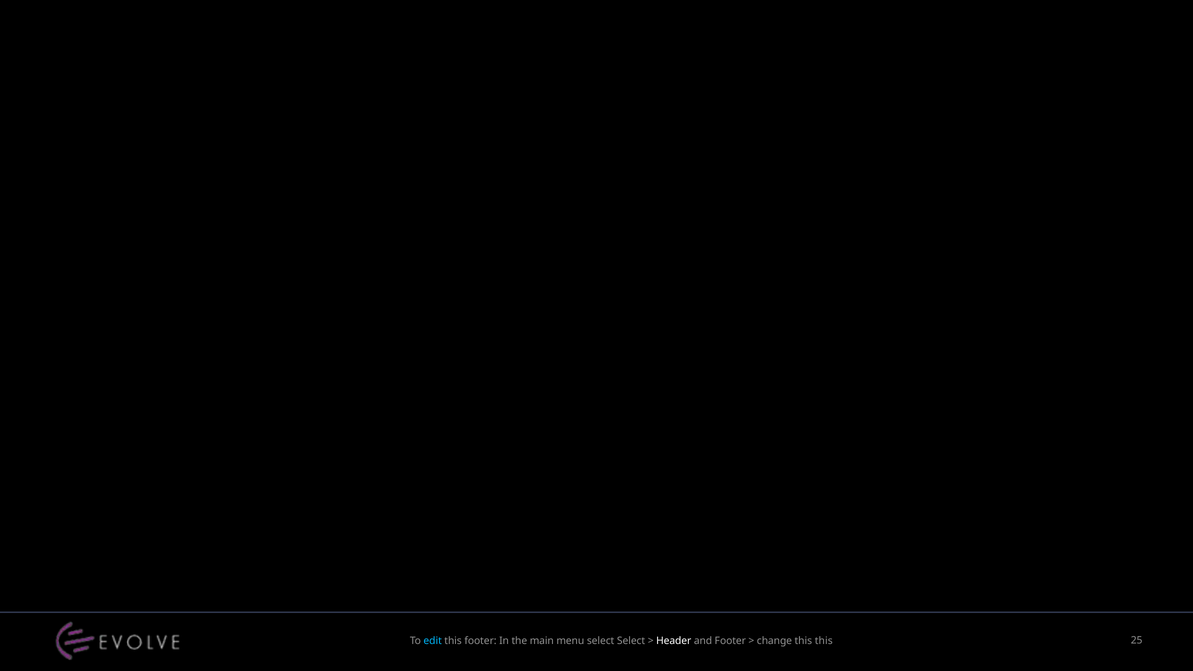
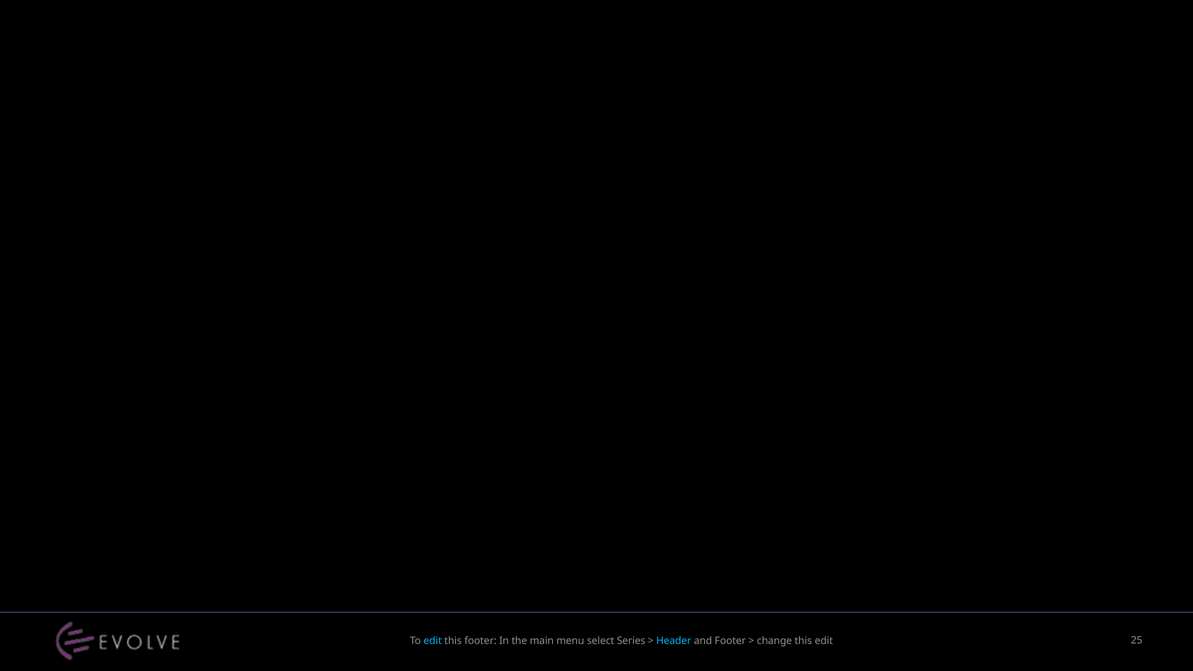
select Select: Select -> Series (631, 641)
Header colour: white -> light blue (674, 641)
this this: this -> edit (824, 641)
